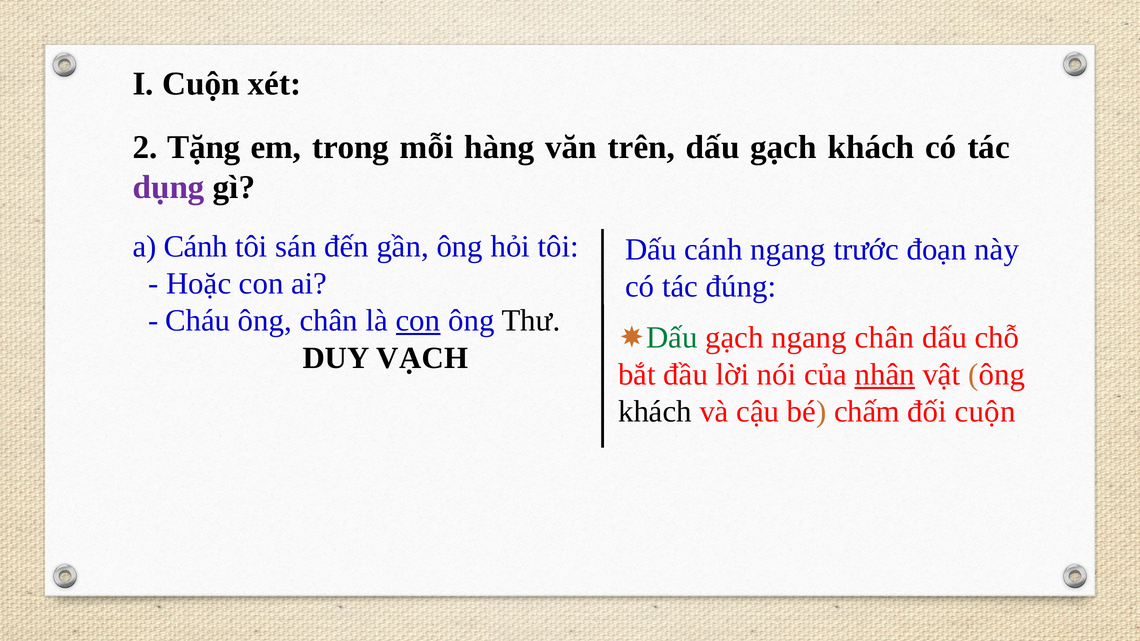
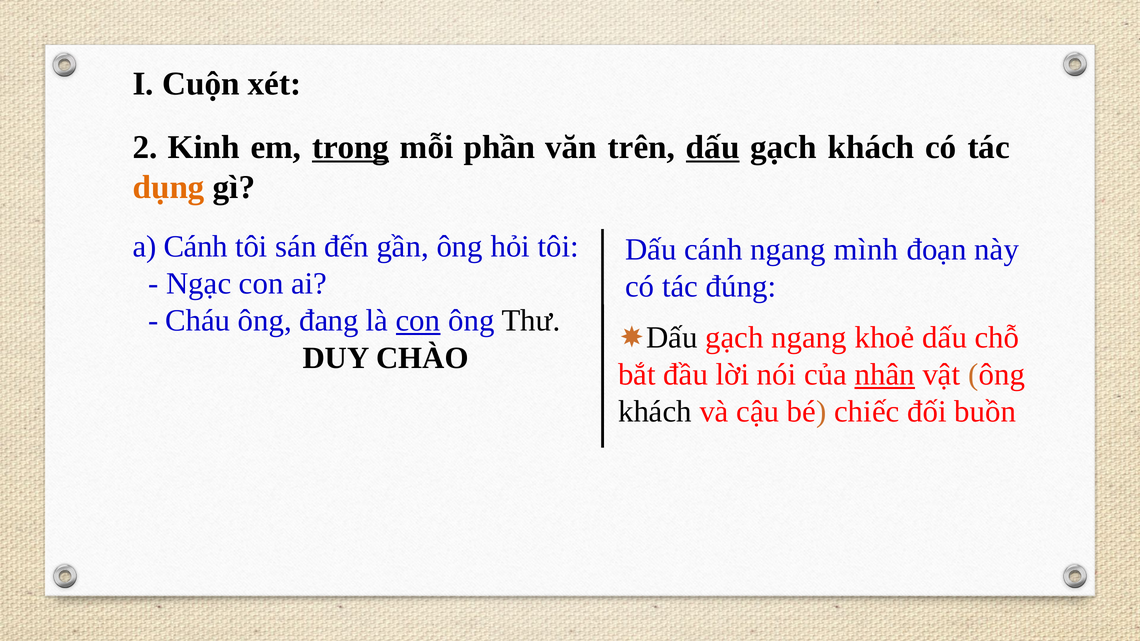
Tặng: Tặng -> Kinh (204, 147)
trong underline: none -> present (351, 147)
hàng: hàng -> phần (499, 147)
dấu underline: none -> present (713, 147)
dụng colour: purple -> orange (169, 187)
trước: trước -> mình (866, 250)
Hoặc: Hoặc -> Ngạc (199, 284)
ông chân: chân -> đang (329, 321)
Dấu colour: green -> black (672, 338)
ngang chân: chân -> khoẻ (885, 338)
VẠCH: VẠCH -> CHÀO (422, 358)
chấm: chấm -> chiếc (867, 412)
đối cuộn: cuộn -> buồn (985, 412)
